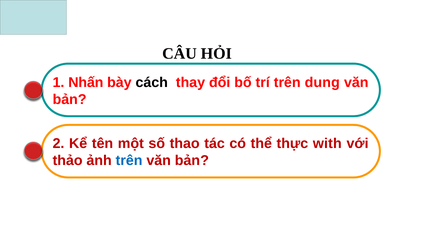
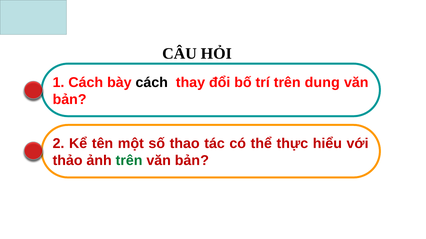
1 Nhấn: Nhấn -> Cách (86, 83)
with: with -> hiểu (327, 144)
trên colour: blue -> green (129, 161)
